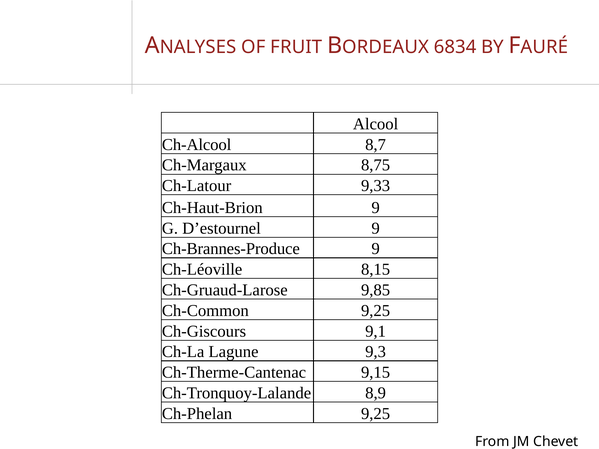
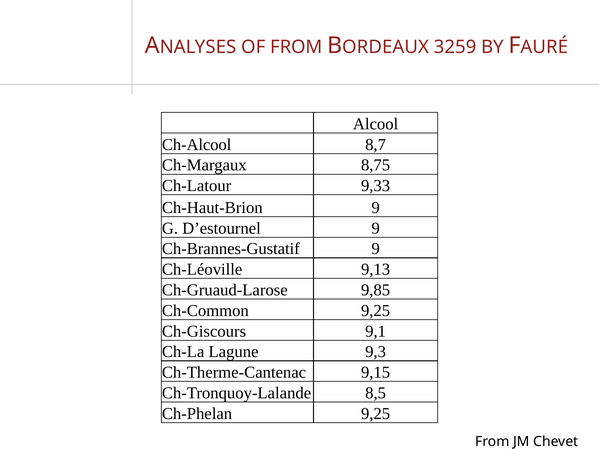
OF FRUIT: FRUIT -> FROM (296, 47)
6834: 6834 -> 3259 (455, 47)
Ch-Brannes-Produce: Ch-Brannes-Produce -> Ch-Brannes-Gustatif (231, 249)
8,15: 8,15 -> 9,13 (376, 270)
8,9: 8,9 -> 8,5 (376, 393)
